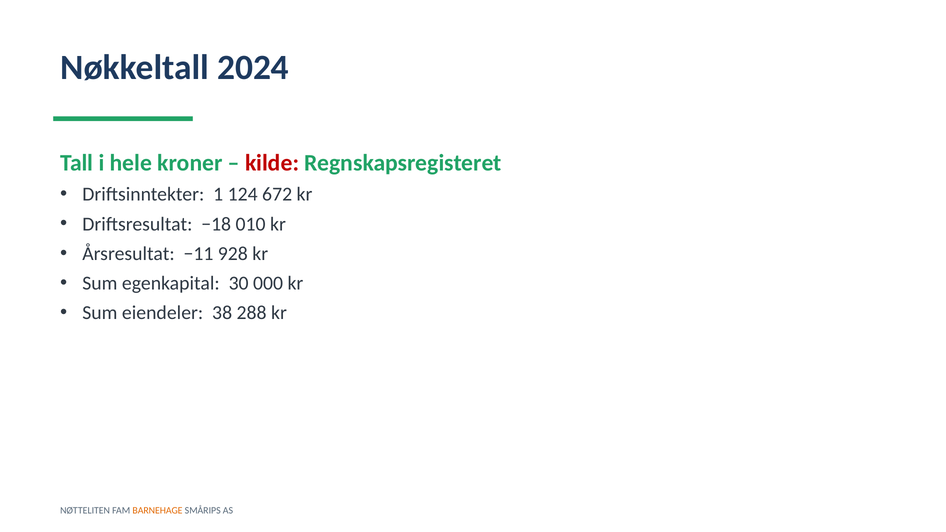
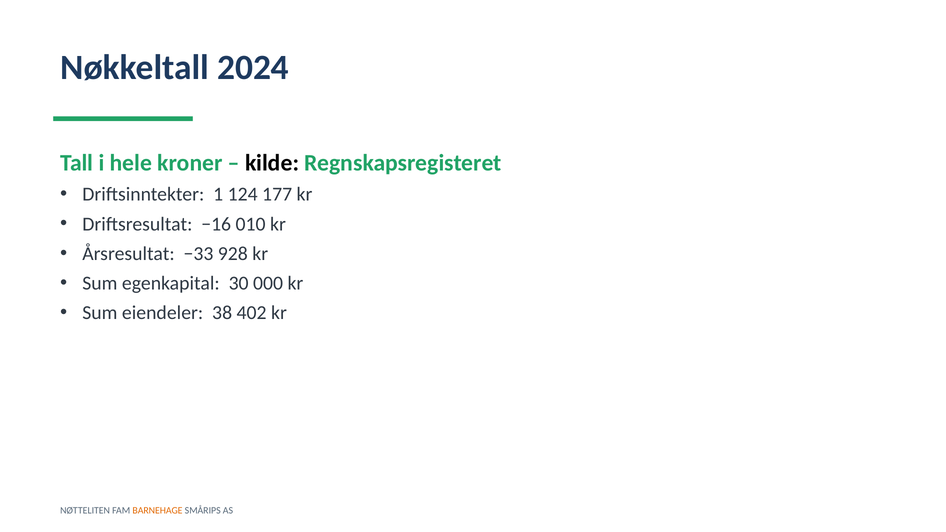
kilde colour: red -> black (272, 163)
672: 672 -> 177 (277, 195)
−18: −18 -> −16 (216, 224)
−11: −11 -> −33 (198, 254)
288: 288 -> 402 (252, 313)
